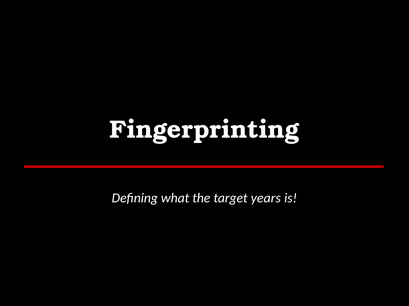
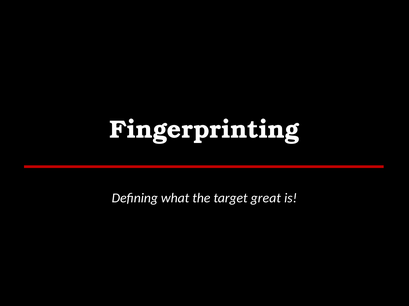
years: years -> great (266, 199)
